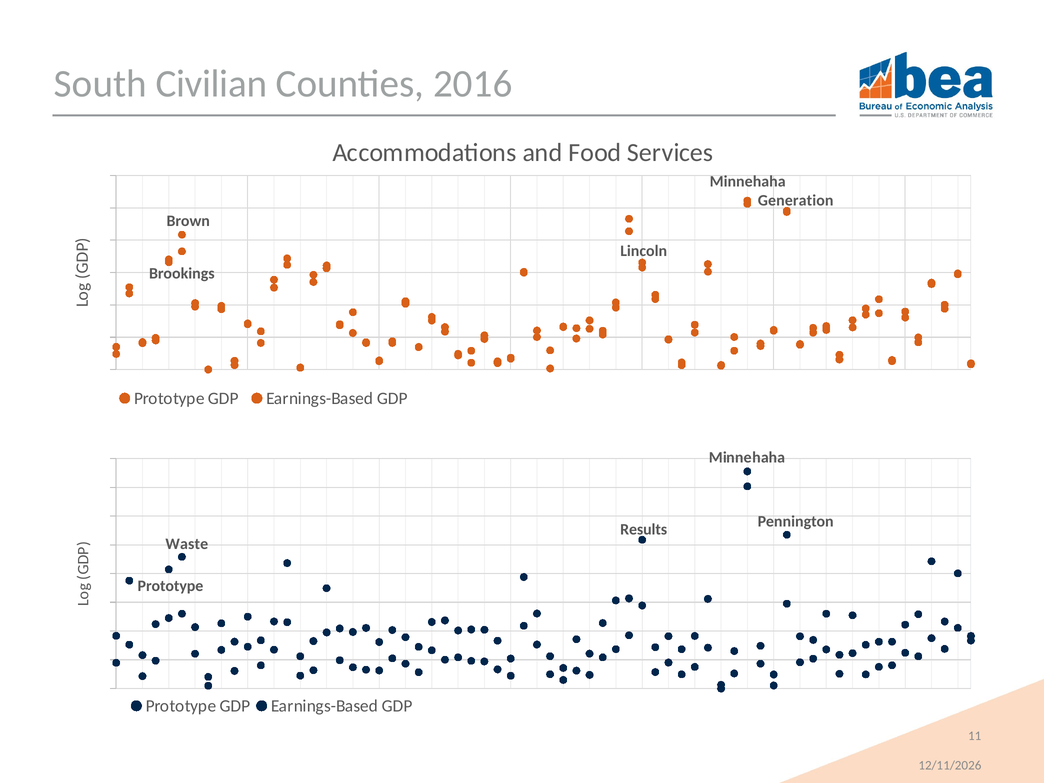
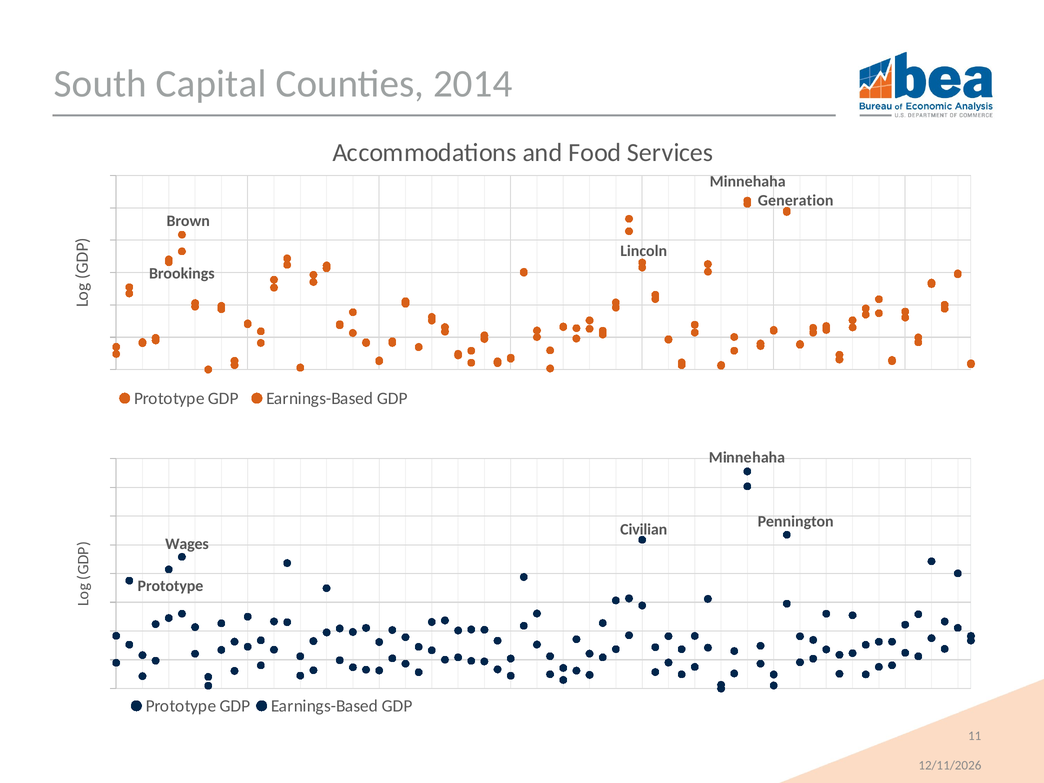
Civilian: Civilian -> Capital (211, 84)
2016: 2016 -> 2014 (473, 84)
Results: Results -> Civilian (644, 529)
Waste: Waste -> Wages (187, 544)
